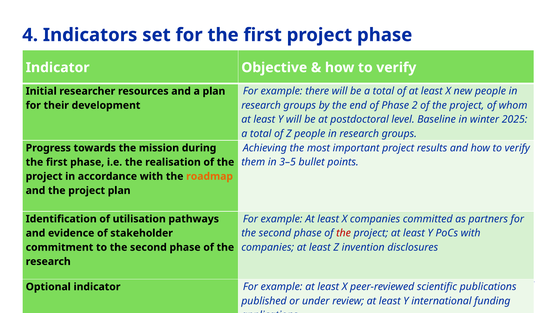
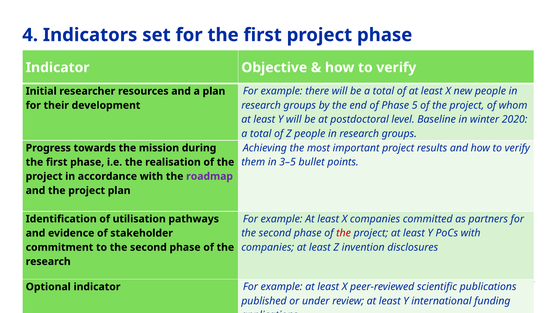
of Phase 2: 2 -> 5 (415, 105)
2025: 2025 -> 2020 (515, 120)
roadmap colour: orange -> purple (210, 177)
